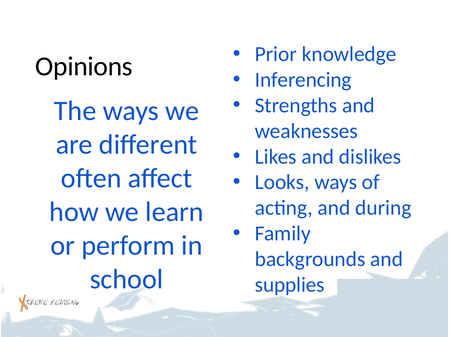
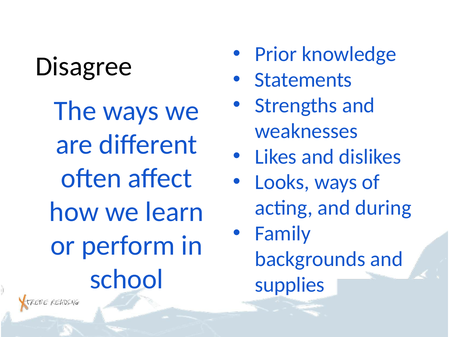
Opinions: Opinions -> Disagree (84, 66)
Inferencing: Inferencing -> Statements (303, 80)
